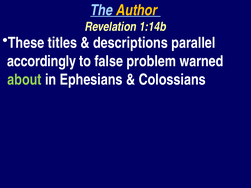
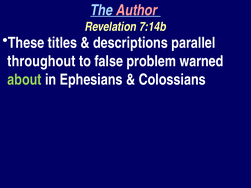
Author colour: yellow -> pink (137, 10)
1:14b: 1:14b -> 7:14b (153, 27)
accordingly: accordingly -> throughout (41, 61)
